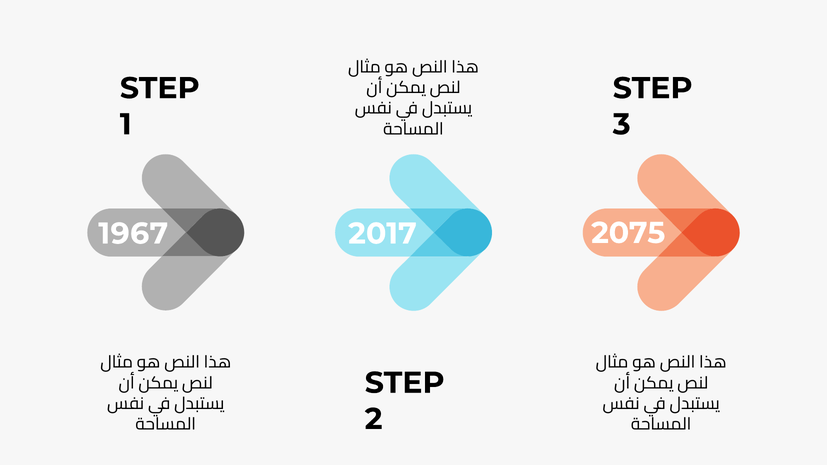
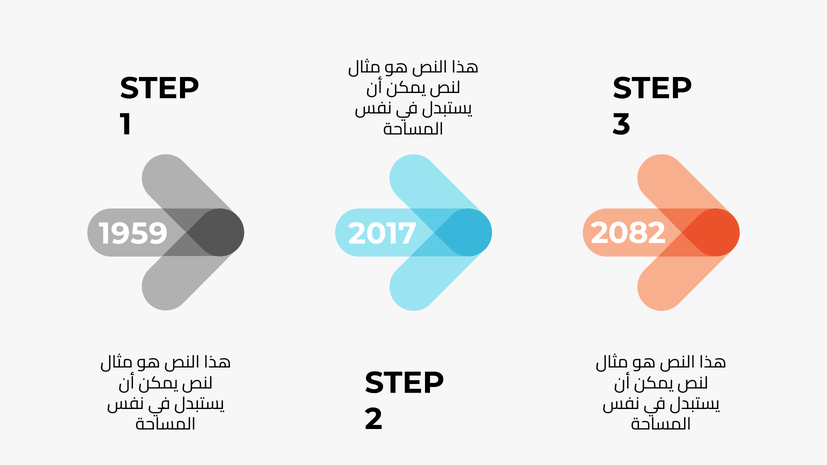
1967: 1967 -> 1959 (133, 234)
2075: 2075 -> 2082 (628, 233)
